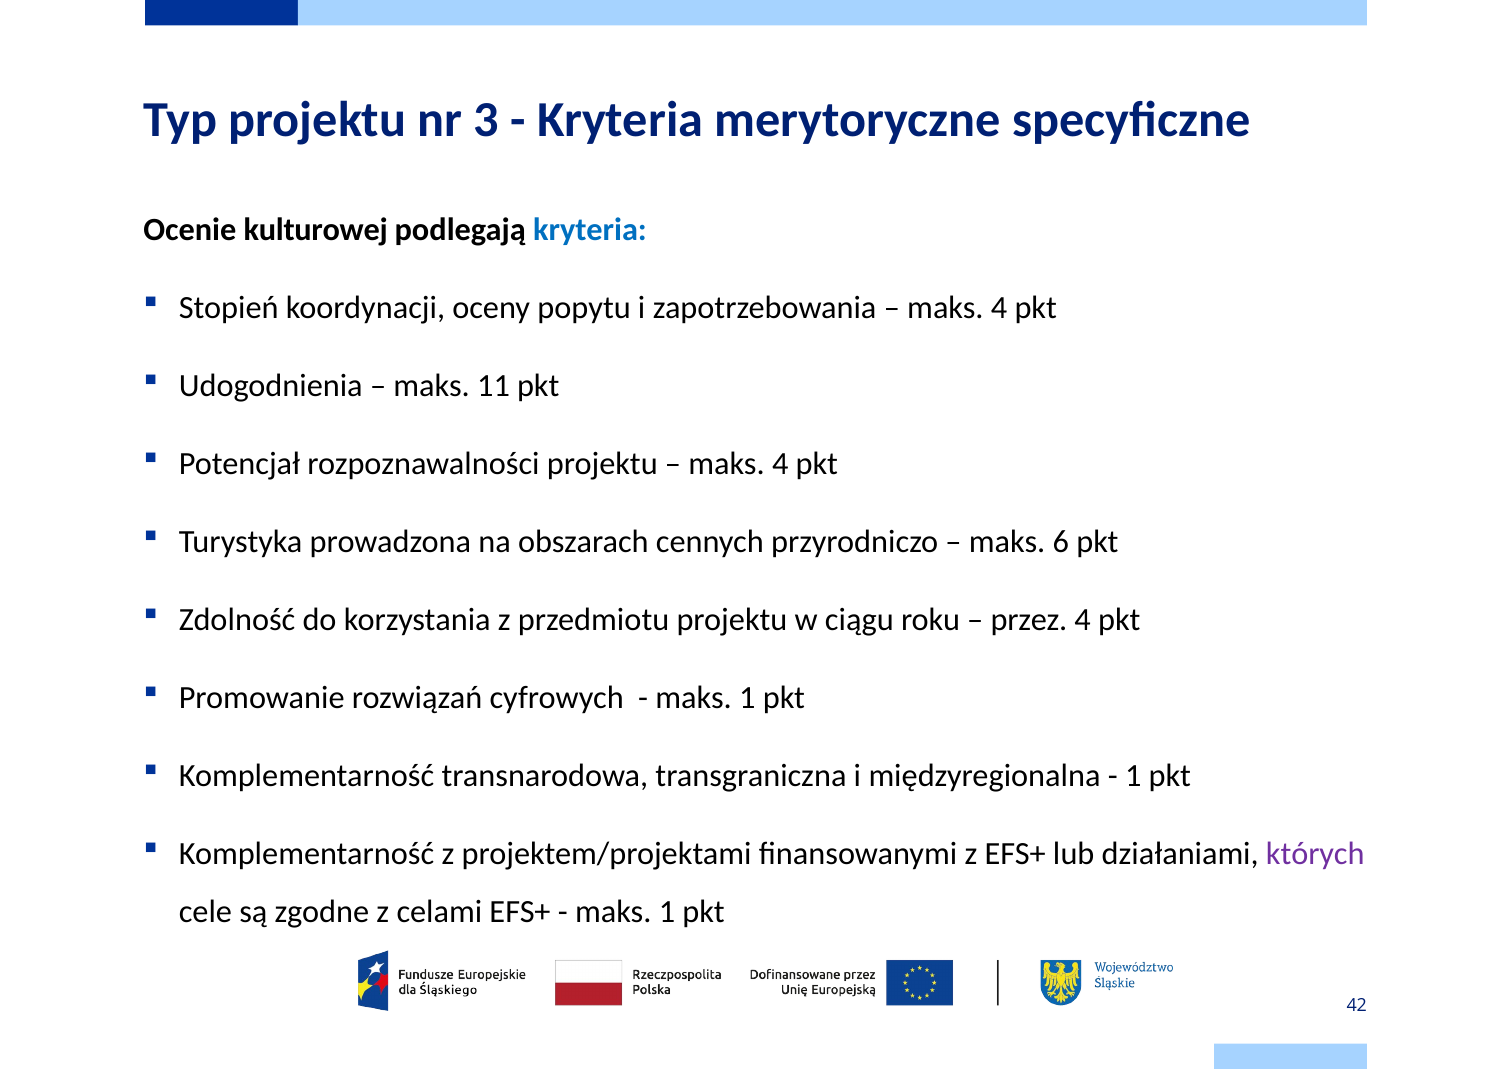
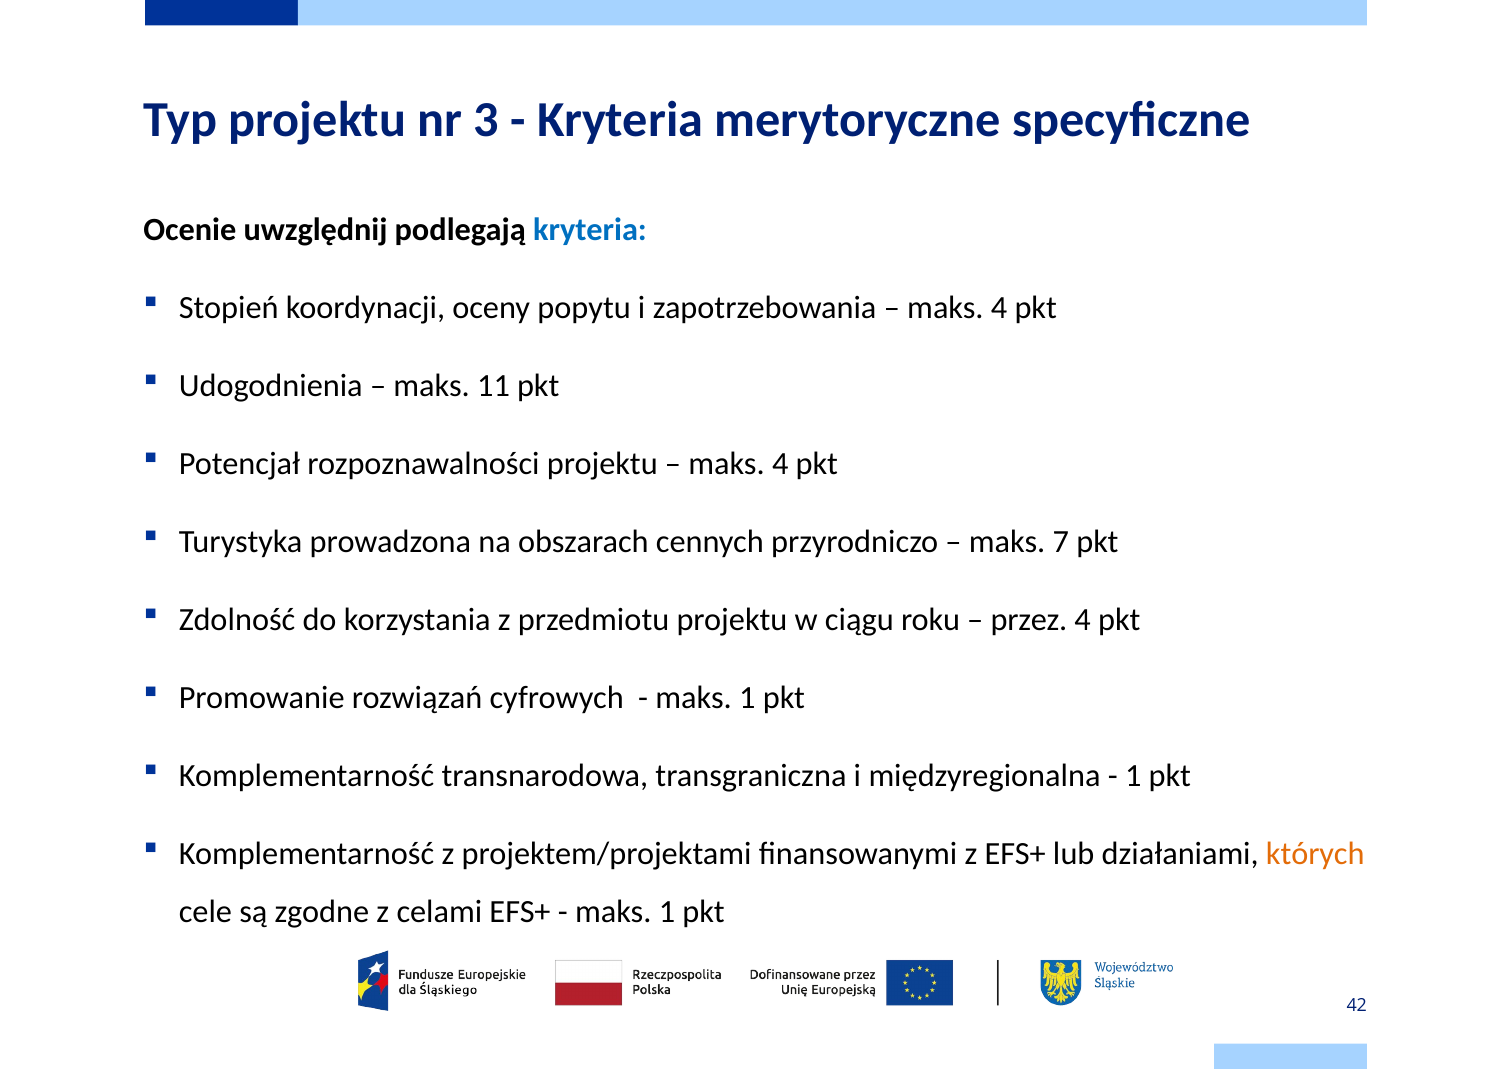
kulturowej: kulturowej -> uwzględnij (316, 230)
6: 6 -> 7 (1061, 542)
których colour: purple -> orange (1315, 854)
